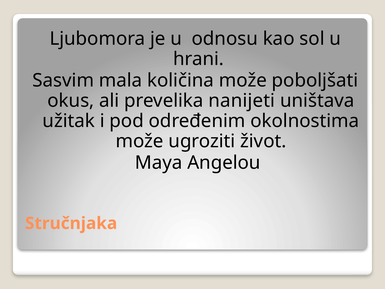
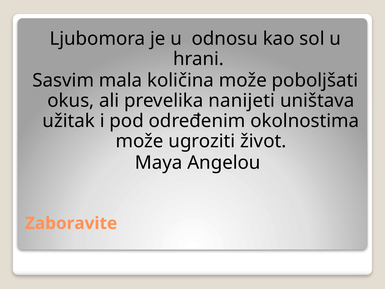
Stručnjaka: Stručnjaka -> Zaboravite (71, 223)
